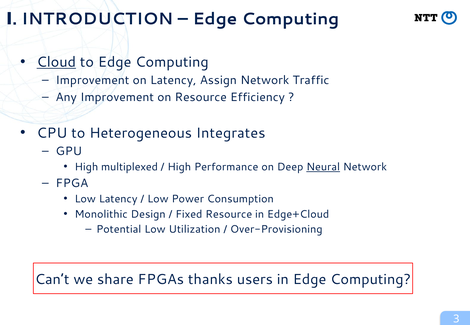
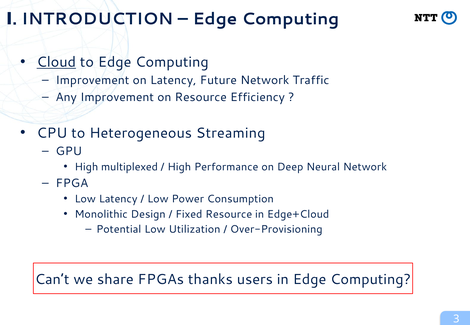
Assign: Assign -> Future (218, 80)
Integrates: Integrates -> Streaming (231, 133)
Neural underline: present -> none (323, 167)
